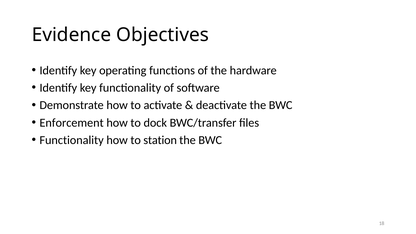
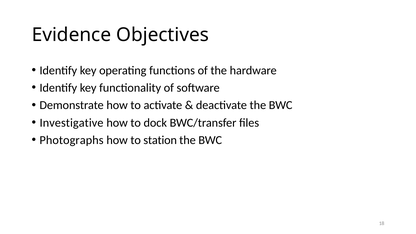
Enforcement: Enforcement -> Investigative (72, 123)
Functionality: Functionality -> Photographs (72, 140)
